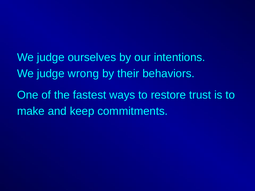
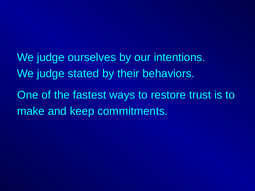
wrong: wrong -> stated (83, 74)
